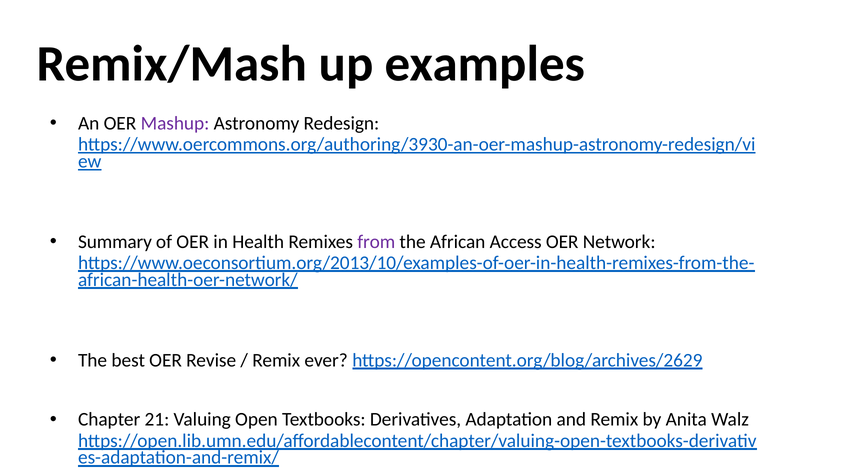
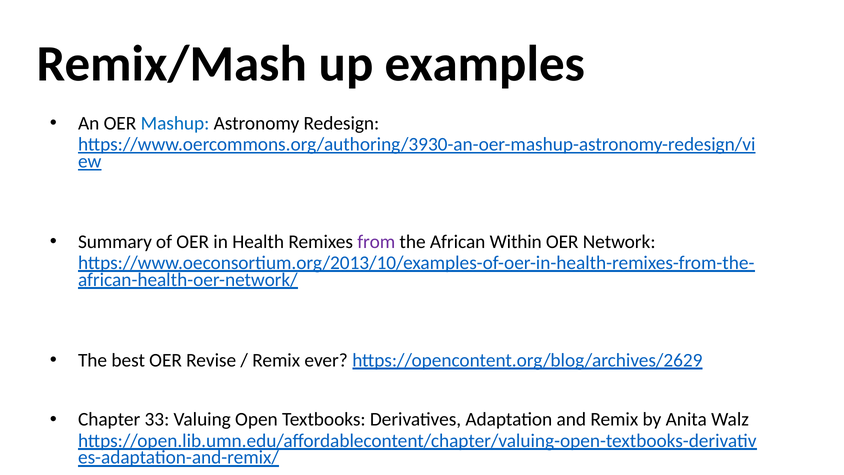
Mashup colour: purple -> blue (175, 123)
Access: Access -> Within (516, 242)
21: 21 -> 33 (157, 419)
